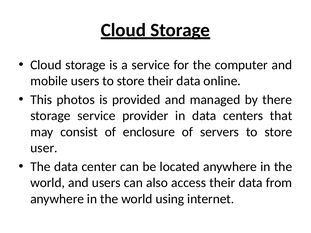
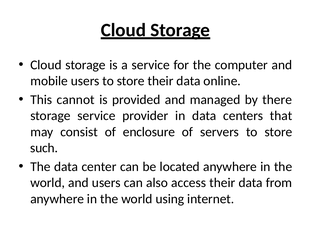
photos: photos -> cannot (76, 100)
user: user -> such (44, 148)
